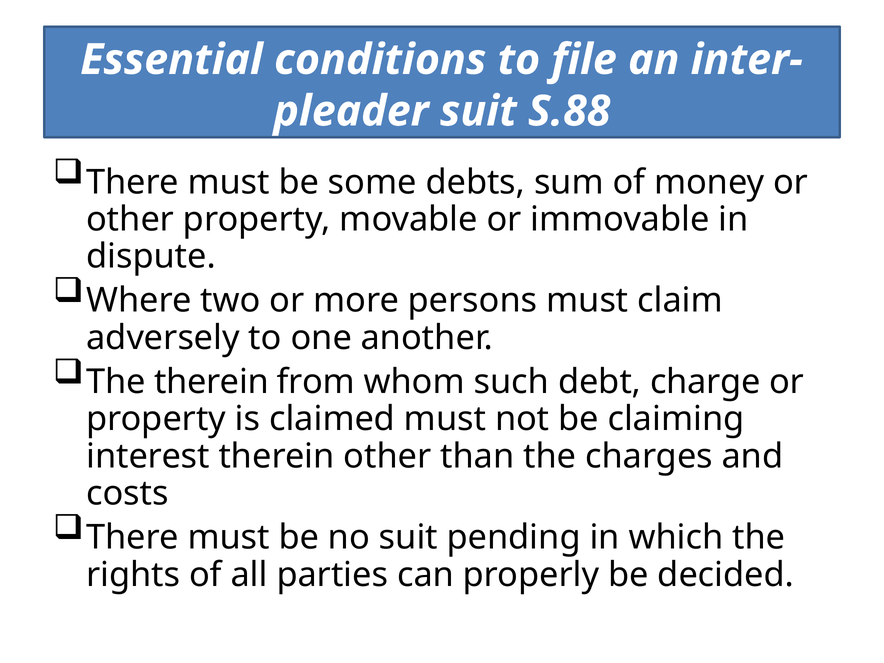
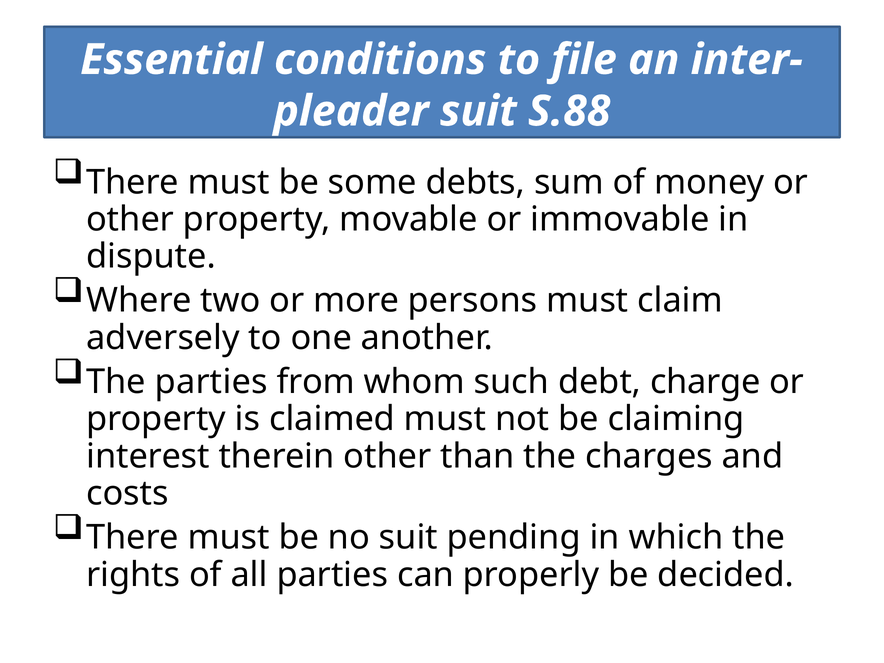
The therein: therein -> parties (211, 382)
